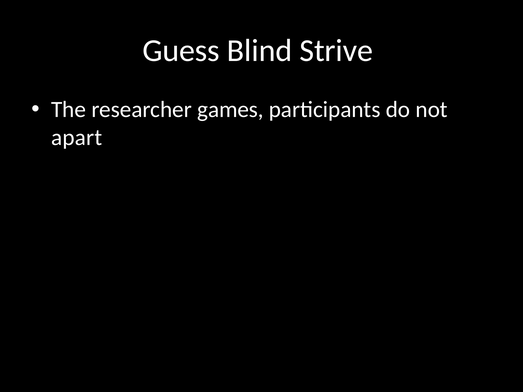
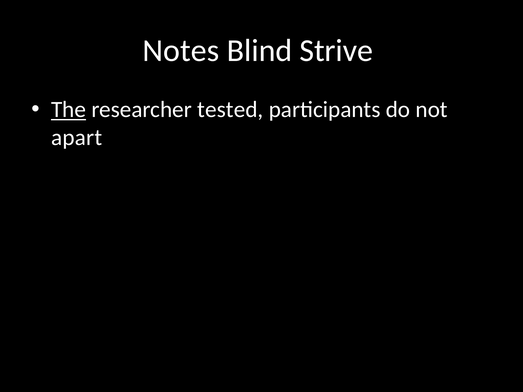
Guess: Guess -> Notes (181, 51)
The underline: none -> present (69, 110)
games: games -> tested (230, 110)
